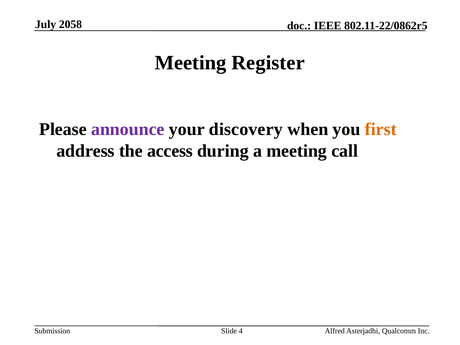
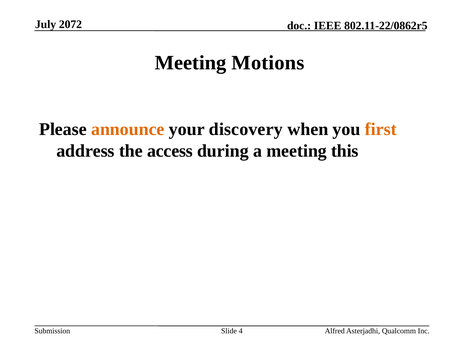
2058: 2058 -> 2072 (70, 24)
Register: Register -> Motions (268, 63)
announce colour: purple -> orange (128, 129)
call: call -> this (345, 151)
